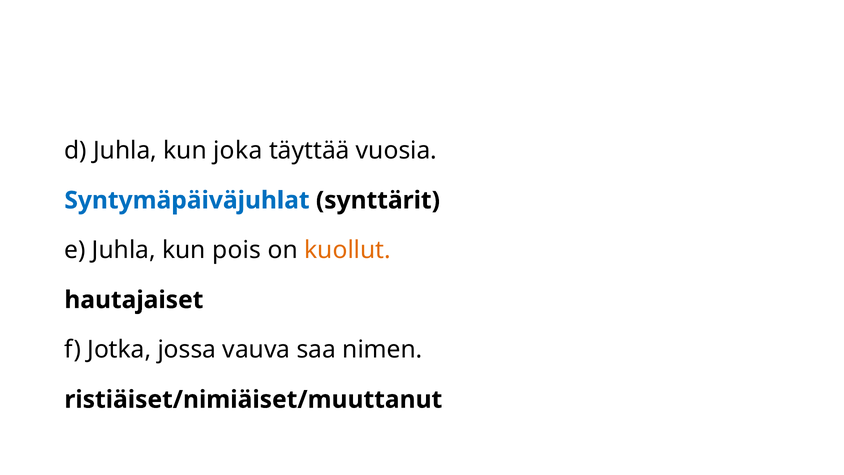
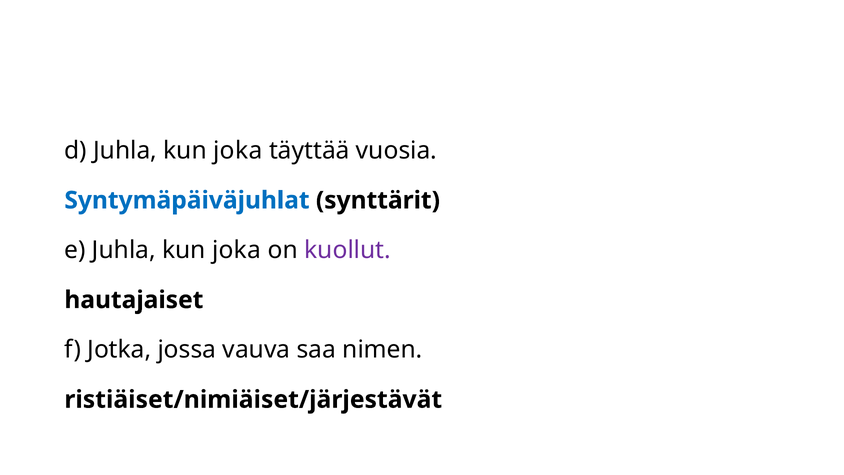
e Juhla kun pois: pois -> joka (237, 250)
kuollut colour: orange -> purple (348, 250)
ristiäiset/nimiäiset/muuttanut: ristiäiset/nimiäiset/muuttanut -> ristiäiset/nimiäiset/järjestävät (253, 399)
